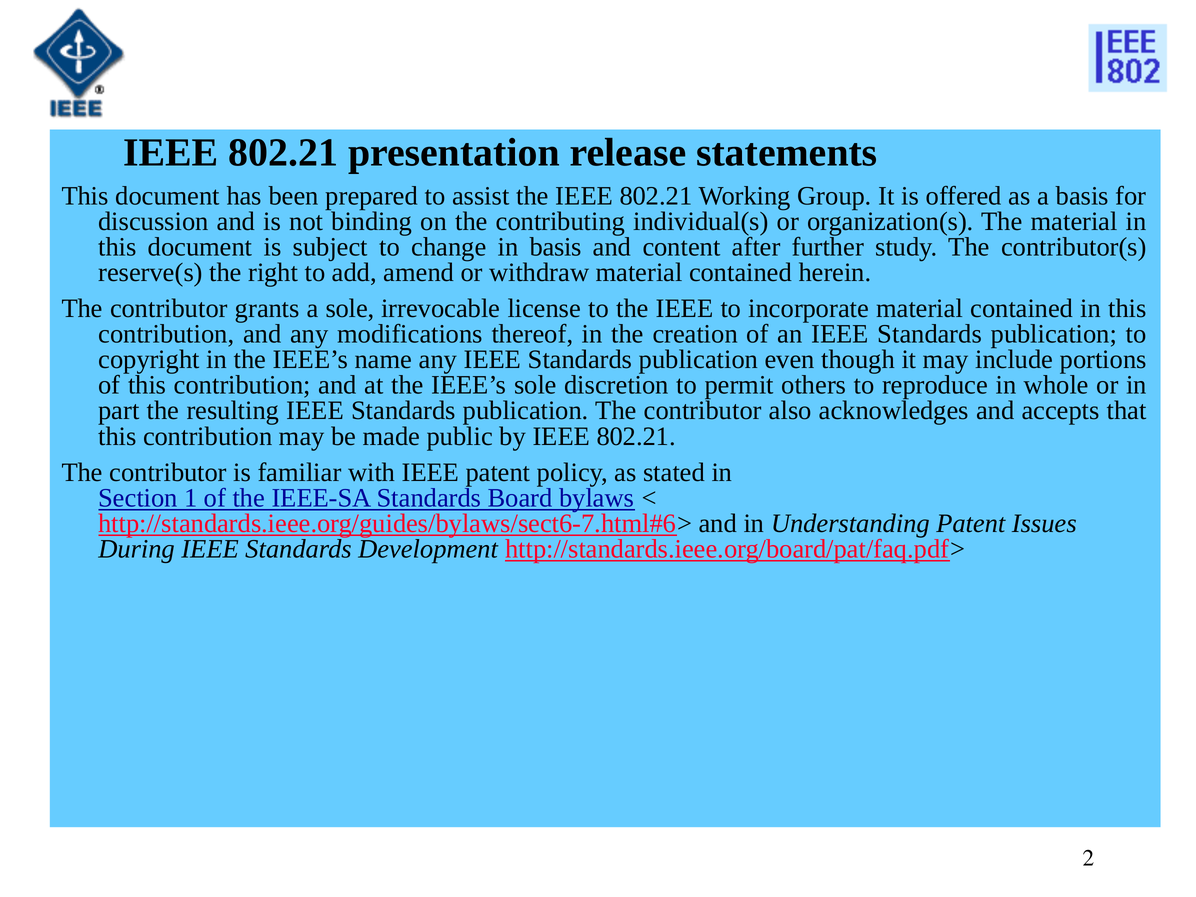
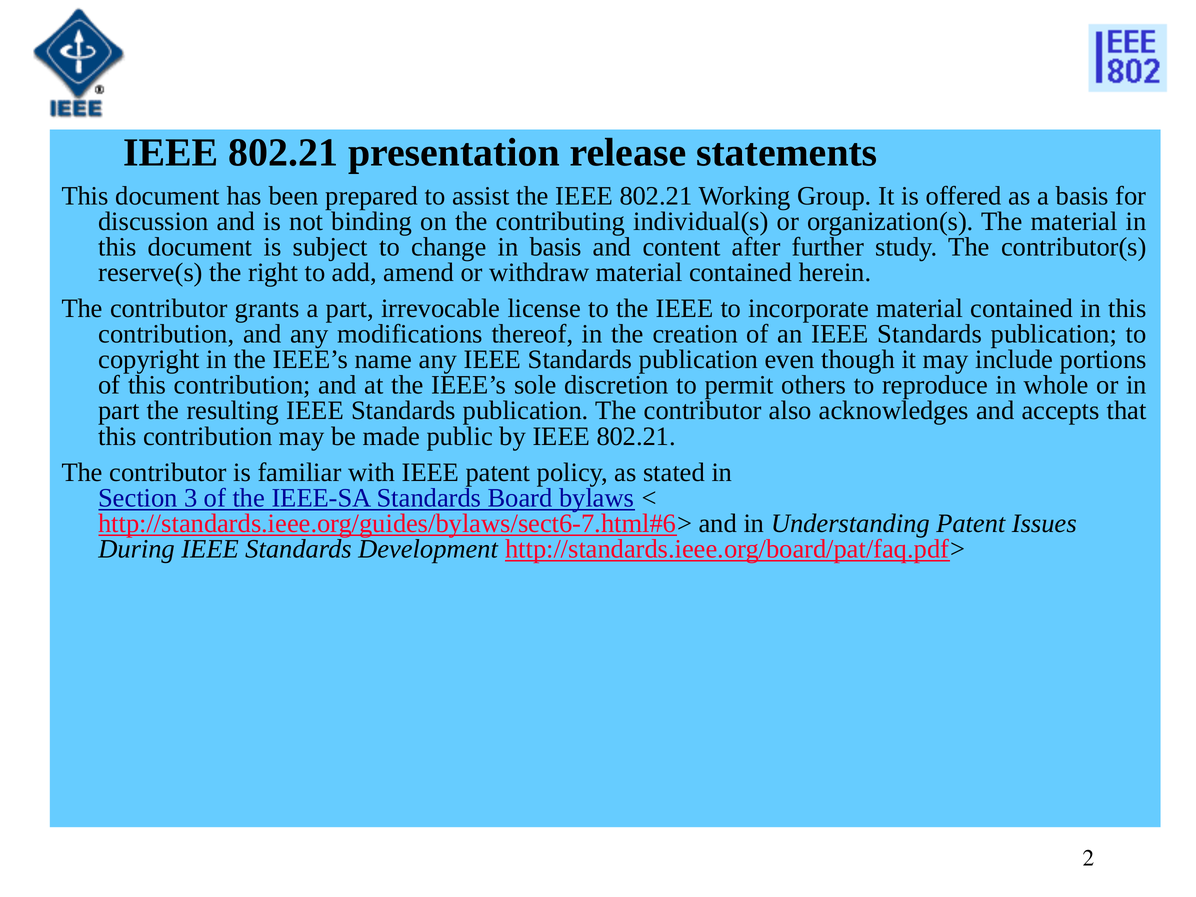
a sole: sole -> part (350, 309)
1: 1 -> 3 (191, 498)
